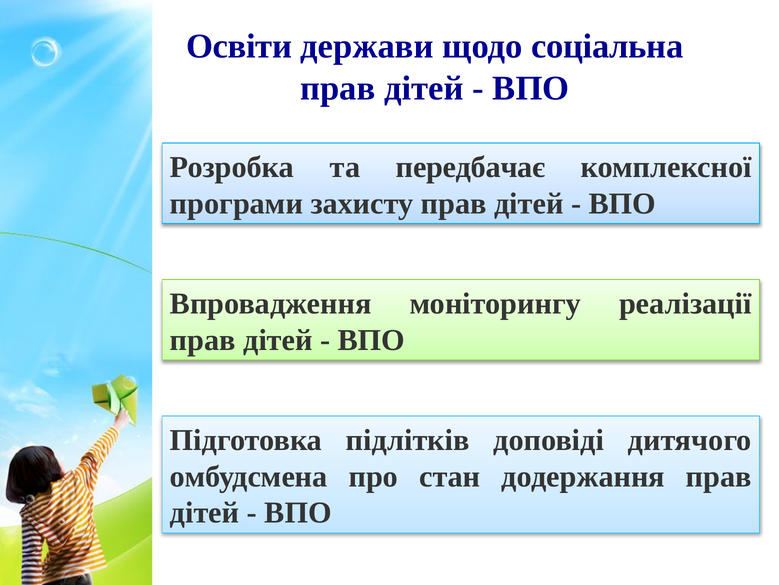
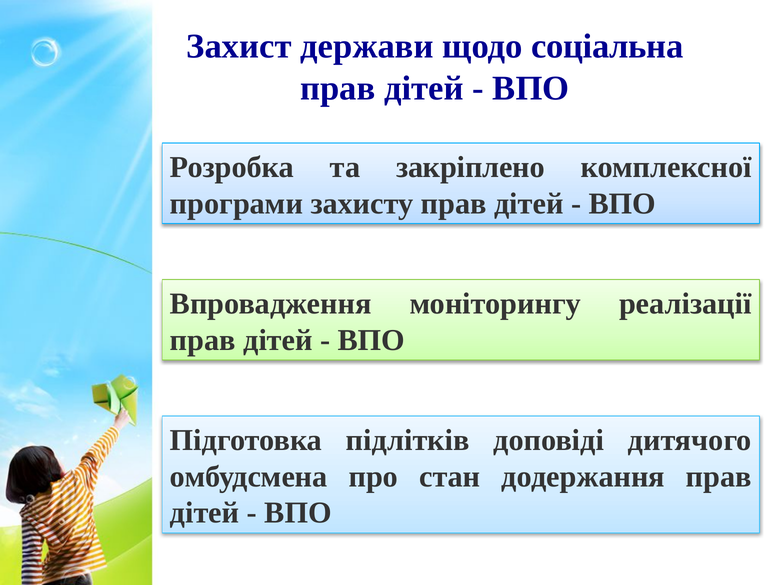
Освіти: Освіти -> Захист (239, 46)
передбачає: передбачає -> закріплено (470, 167)
